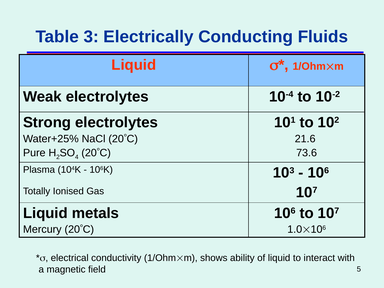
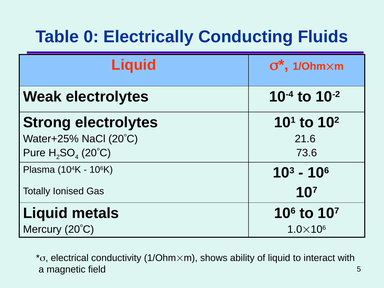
3: 3 -> 0 (91, 37)
